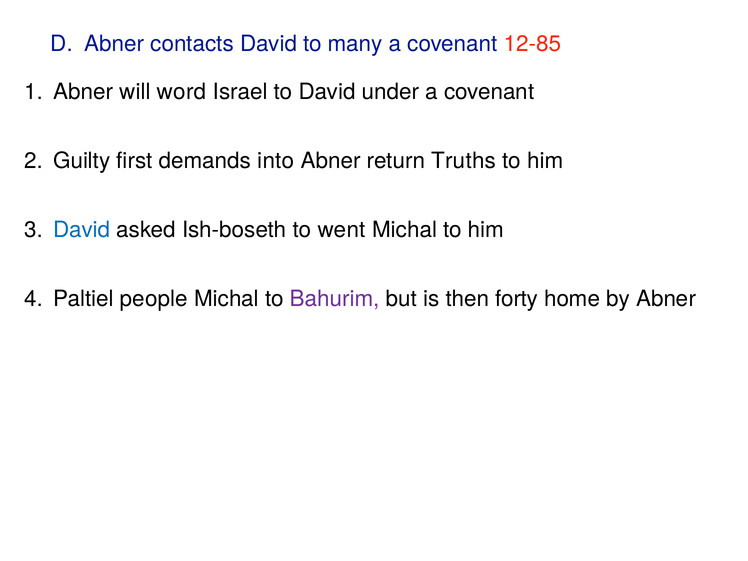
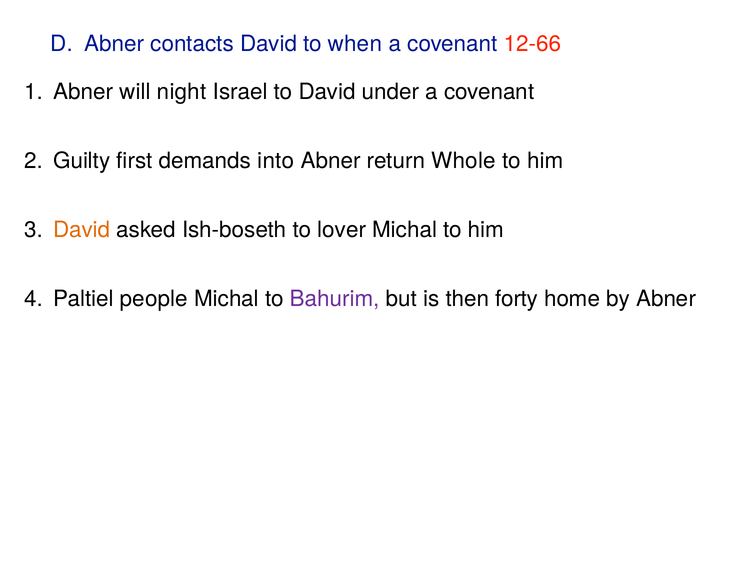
many: many -> when (355, 44)
12-85: 12-85 -> 12-66 (532, 44)
word: word -> night (182, 92)
Truths: Truths -> Whole (464, 161)
David colour: blue -> orange (82, 230)
went: went -> lover (342, 230)
